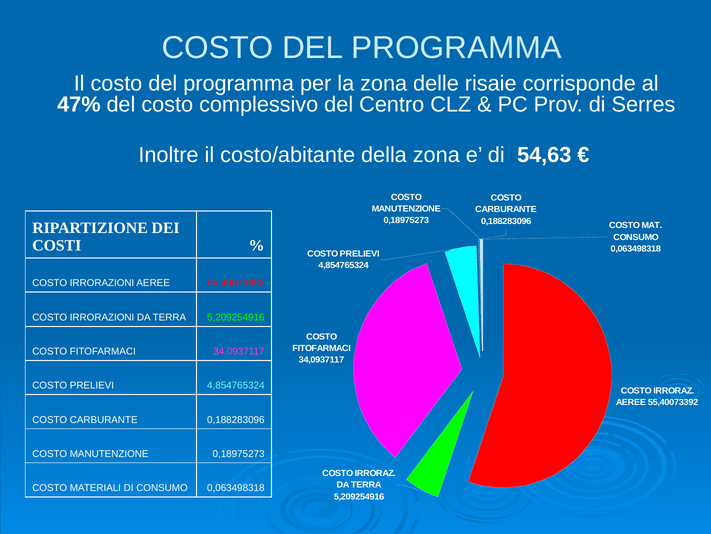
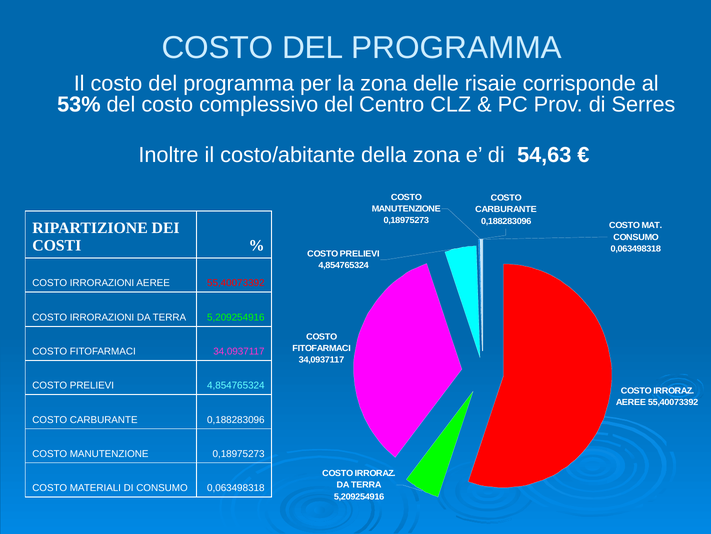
47%: 47% -> 53% (79, 105)
